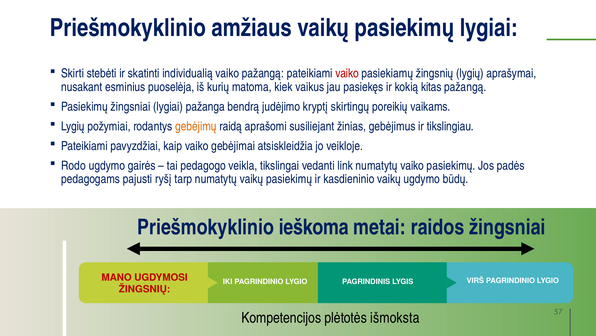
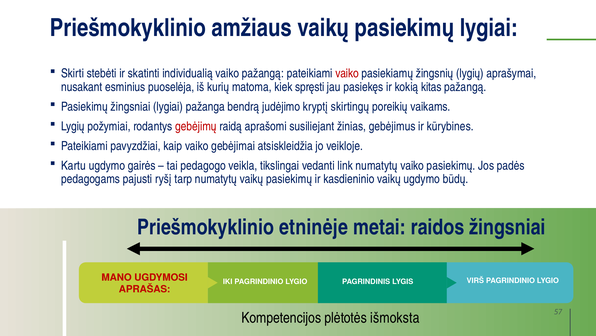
vaikus: vaikus -> spręsti (310, 87)
gebėjimų colour: orange -> red (196, 126)
tikslingiau: tikslingiau -> kūrybines (450, 126)
Rodo: Rodo -> Kartu (73, 165)
ieškoma: ieškoma -> etninėje (314, 227)
ŽINGSNIŲ: ŽINGSNIŲ -> APRAŠAS (145, 289)
